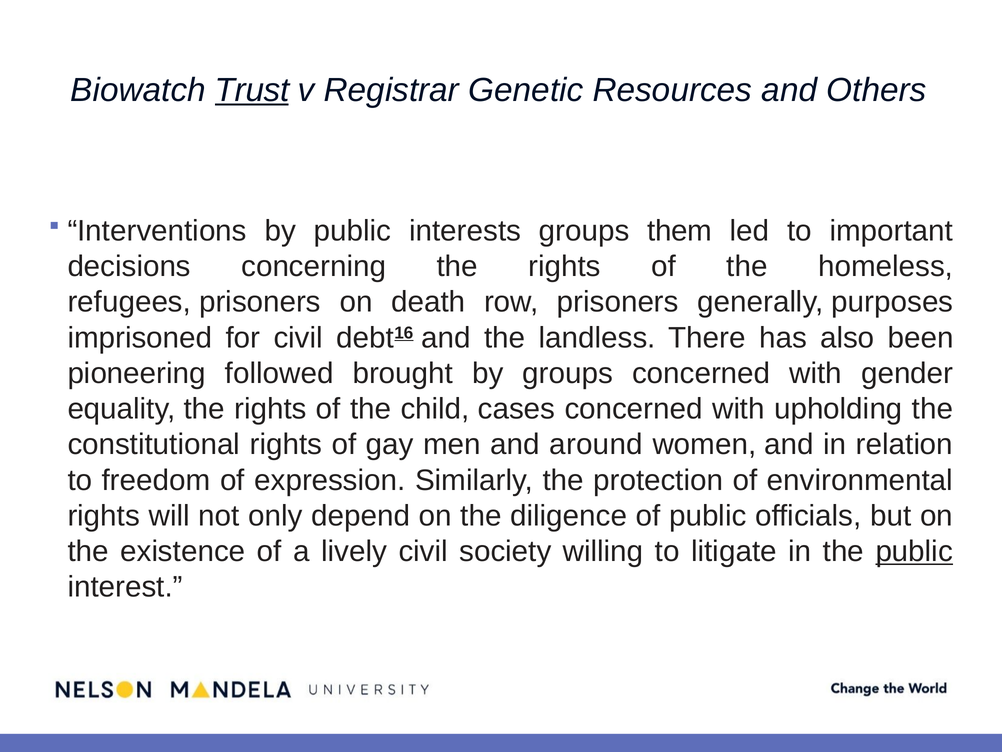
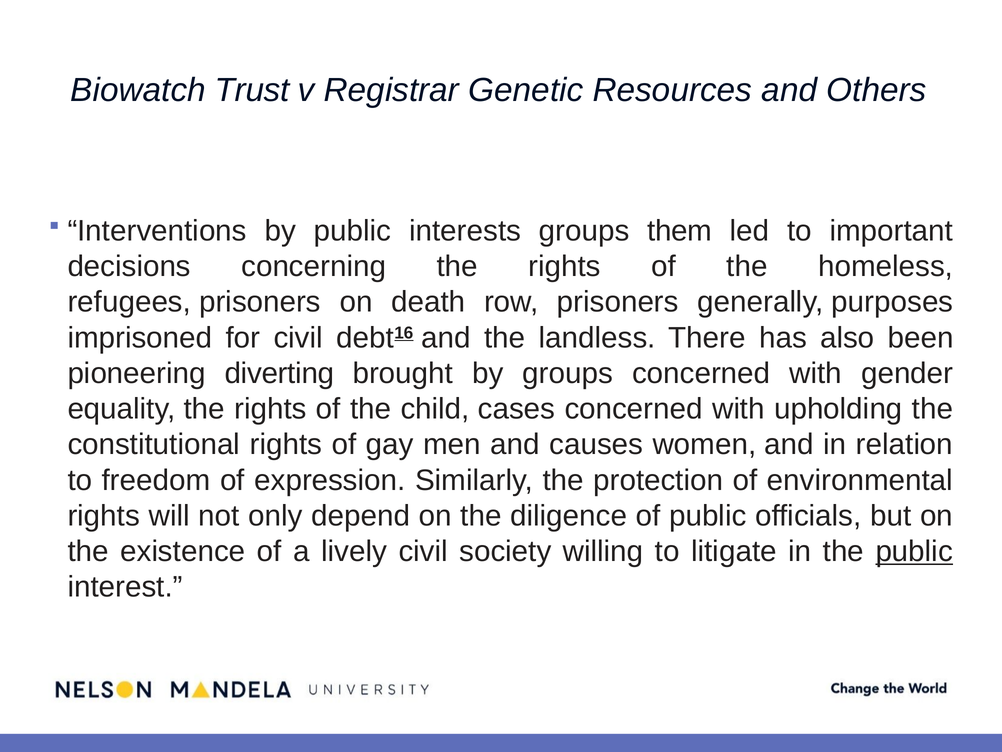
Trust underline: present -> none (252, 90)
followed: followed -> diverting (279, 373)
around: around -> causes (596, 444)
